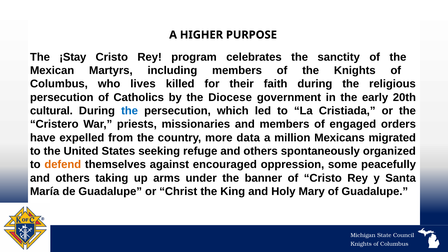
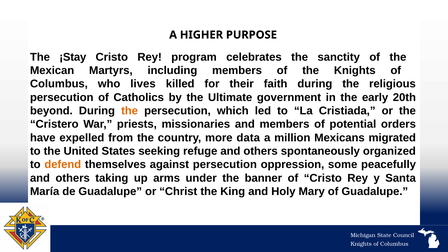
Diocese: Diocese -> Ultimate (230, 97)
cultural: cultural -> beyond (51, 111)
the colour: blue -> orange (130, 111)
engaged: engaged -> potential (353, 124)
against encouraged: encouraged -> persecution (225, 165)
